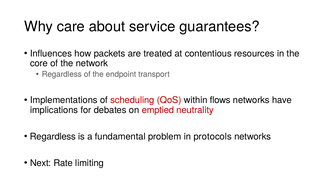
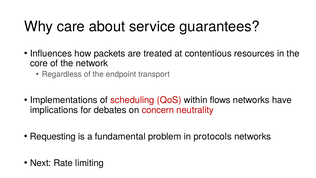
emptied: emptied -> concern (158, 110)
Regardless: Regardless -> Requesting (53, 136)
